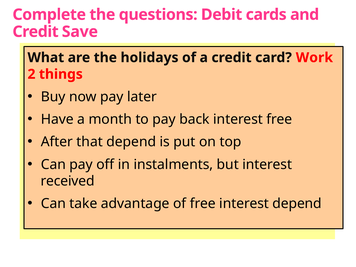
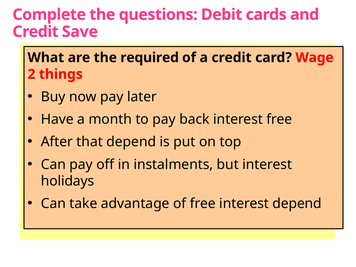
holidays: holidays -> required (150, 58)
Work: Work -> Wage (315, 58)
received: received -> holidays (68, 181)
